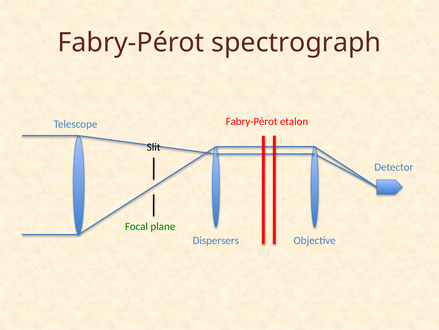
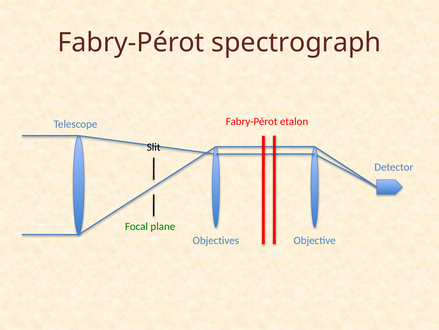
Dispersers: Dispersers -> Objectives (216, 240)
